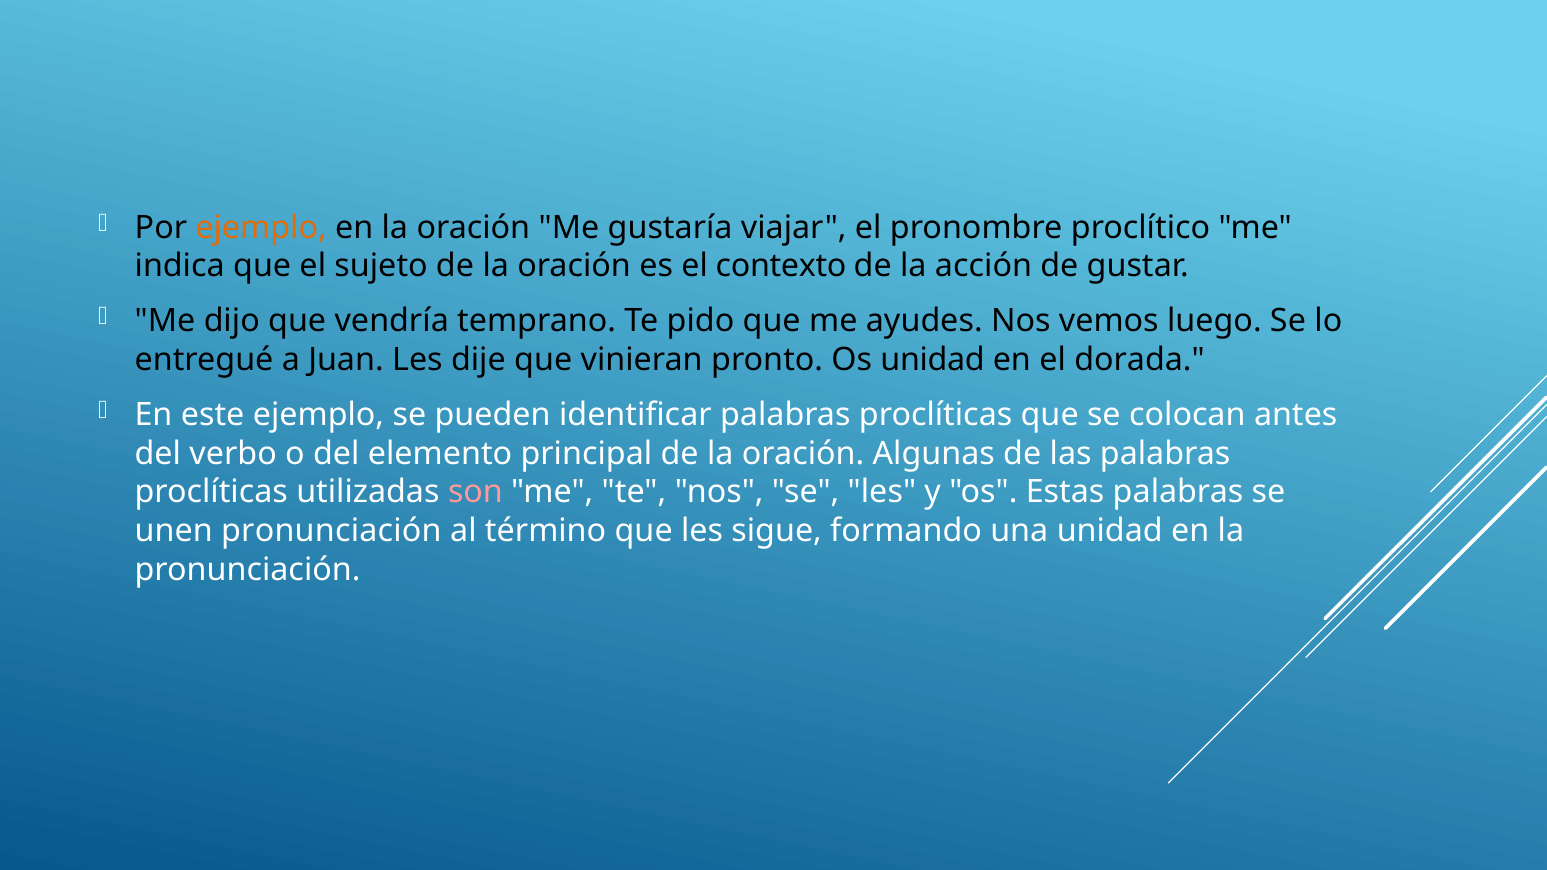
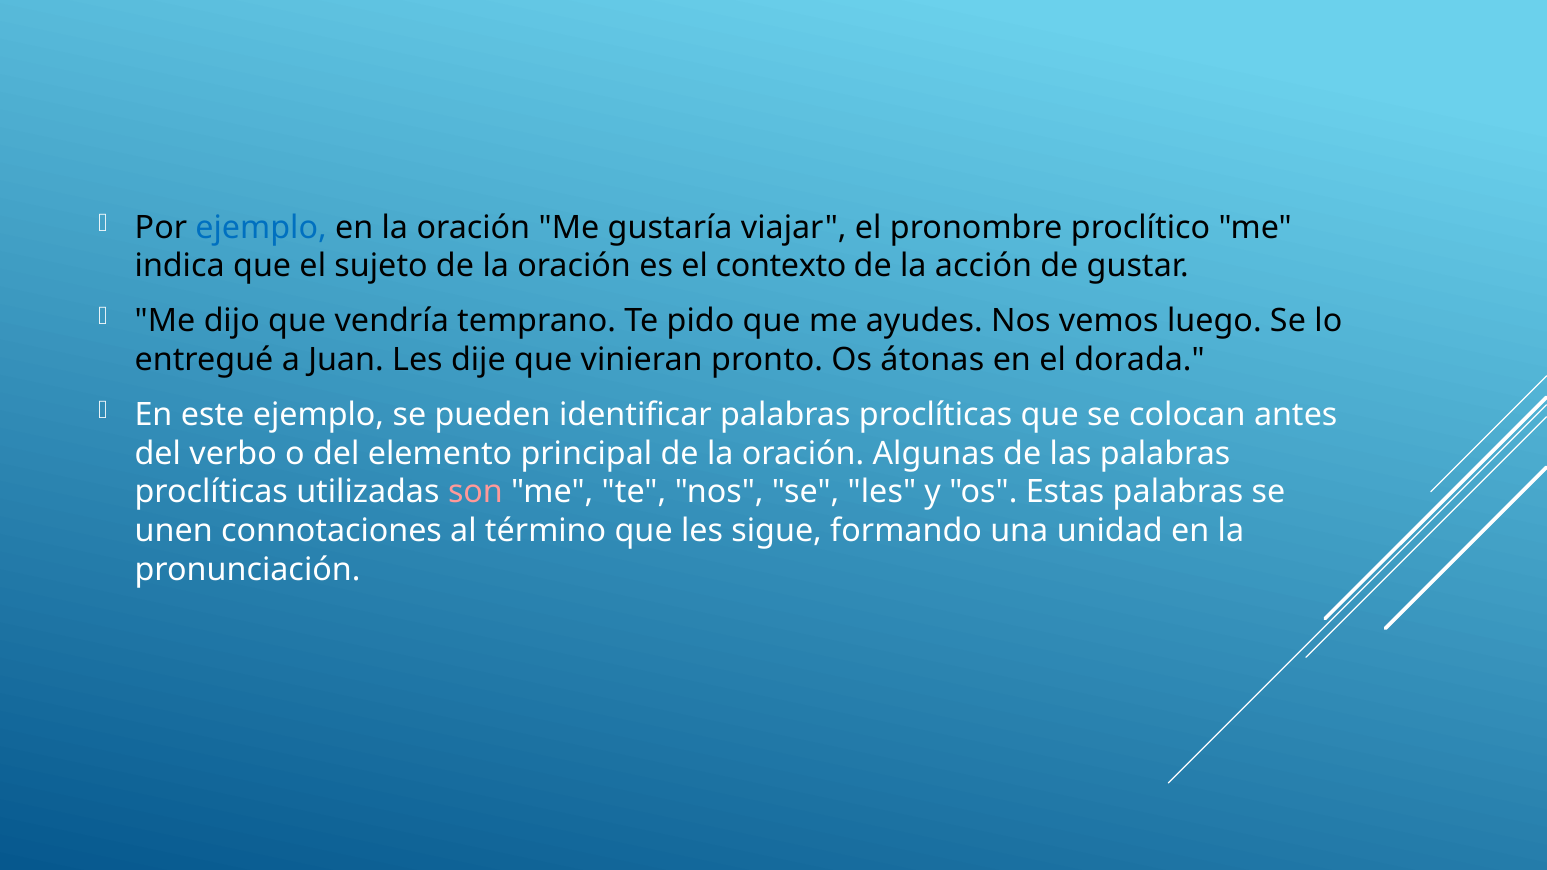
ejemplo colour: orange -> blue (261, 228)
Os unidad: unidad -> átonas (932, 360)
unen pronunciación: pronunciación -> connotaciones (332, 531)
